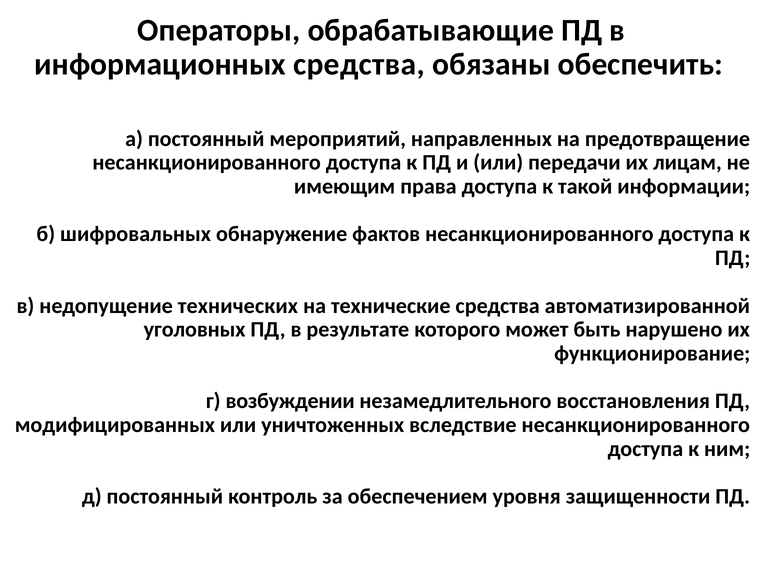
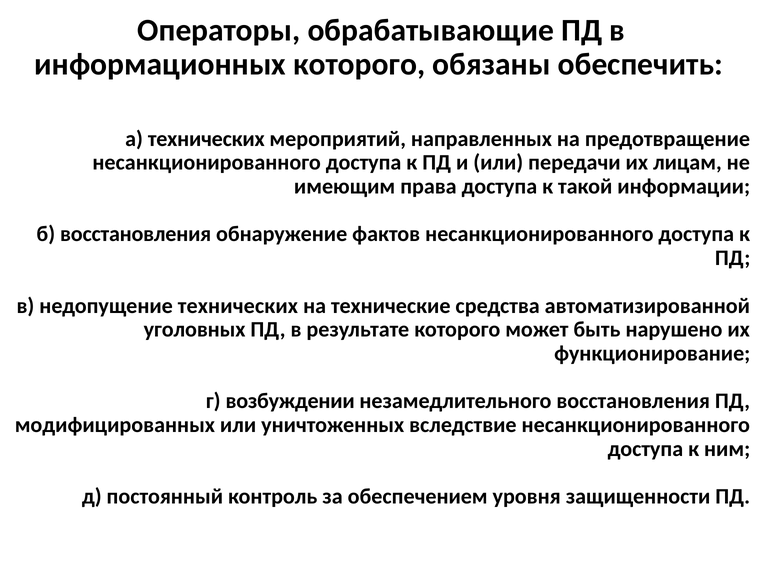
информационных средства: средства -> которого (359, 64)
а постоянный: постоянный -> технических (206, 139)
б шифровальных: шифровальных -> восстановления (136, 234)
